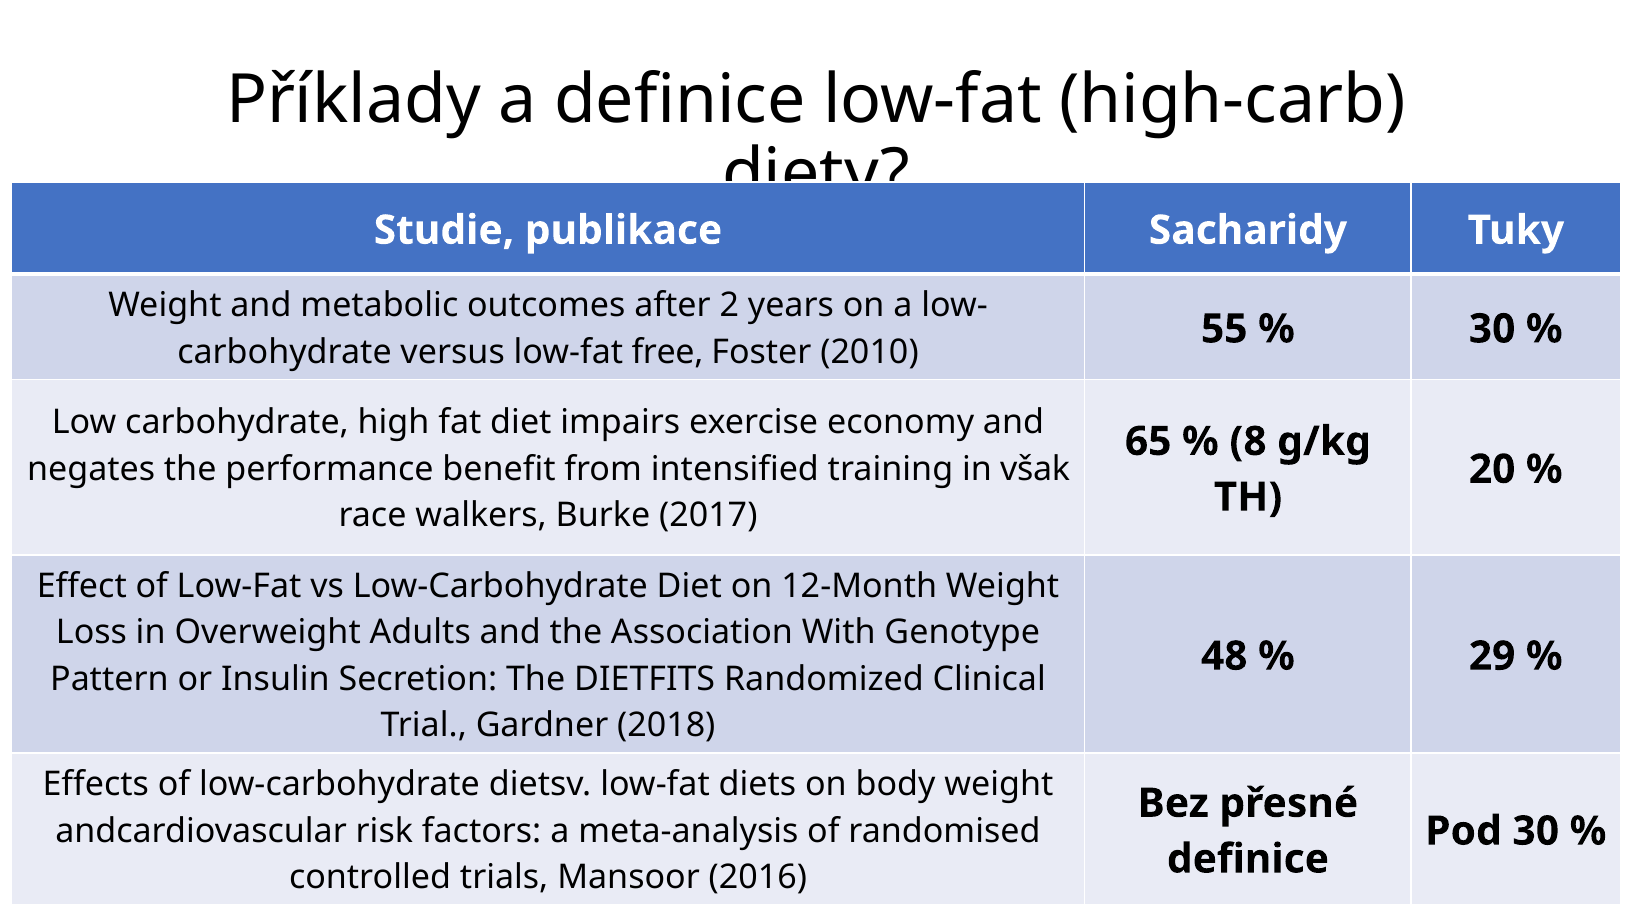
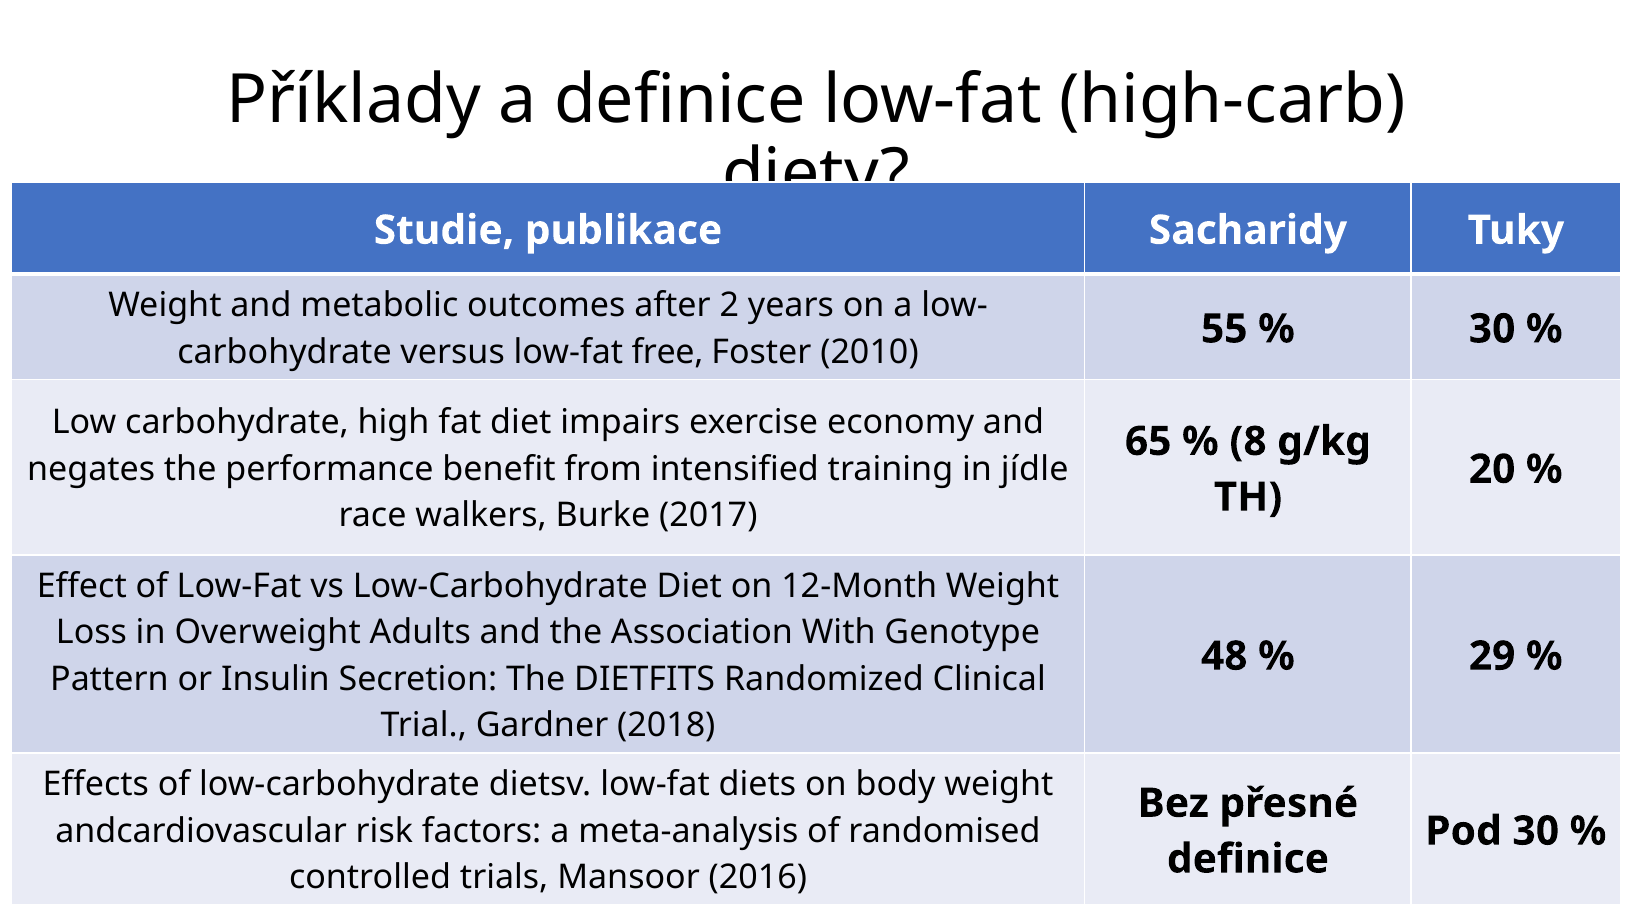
však: však -> jídle (1035, 469)
